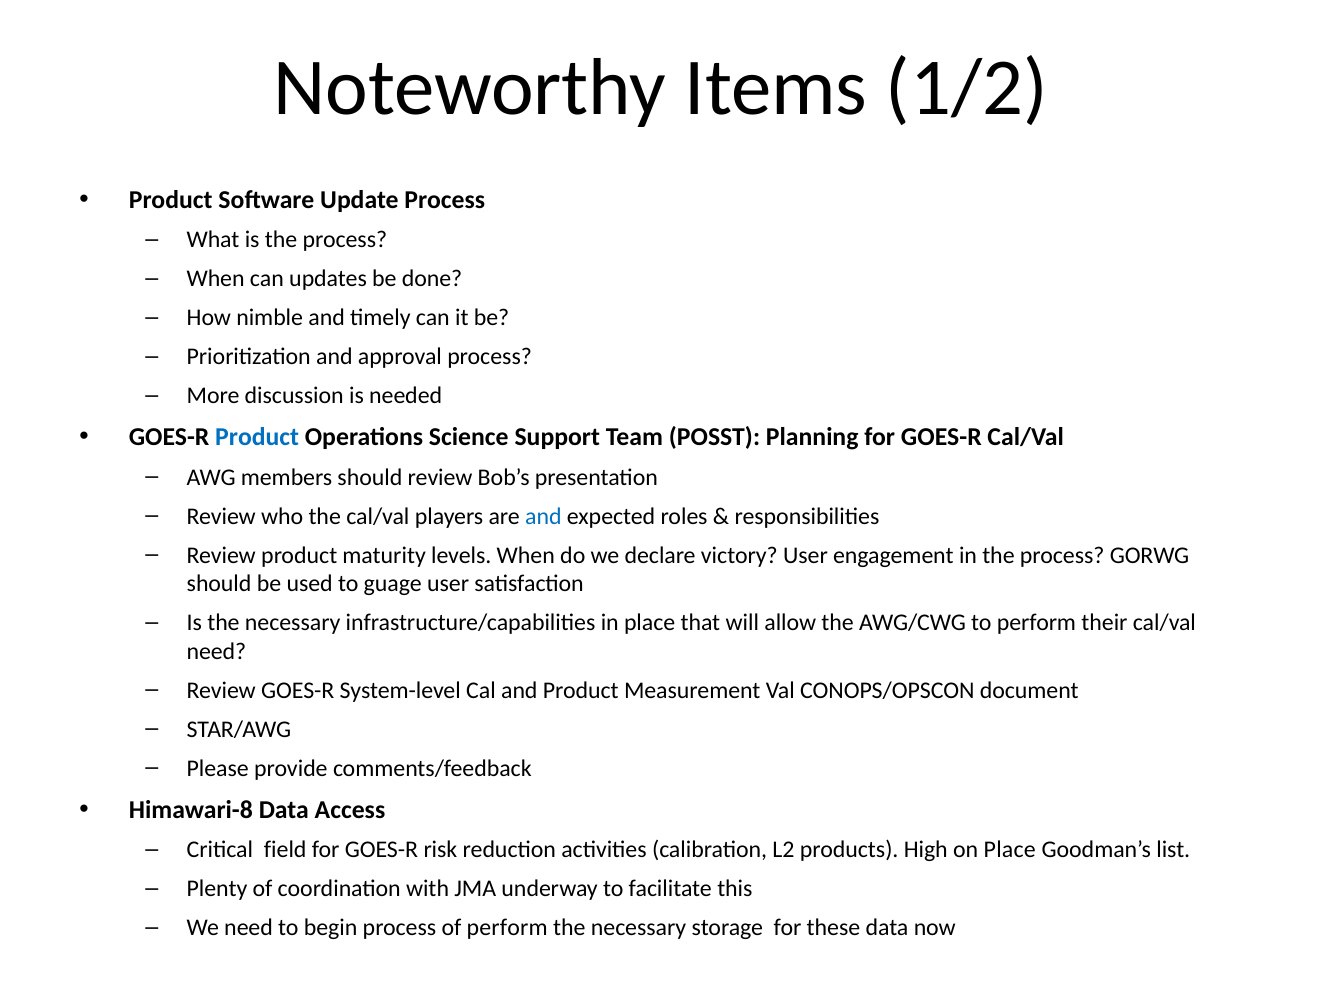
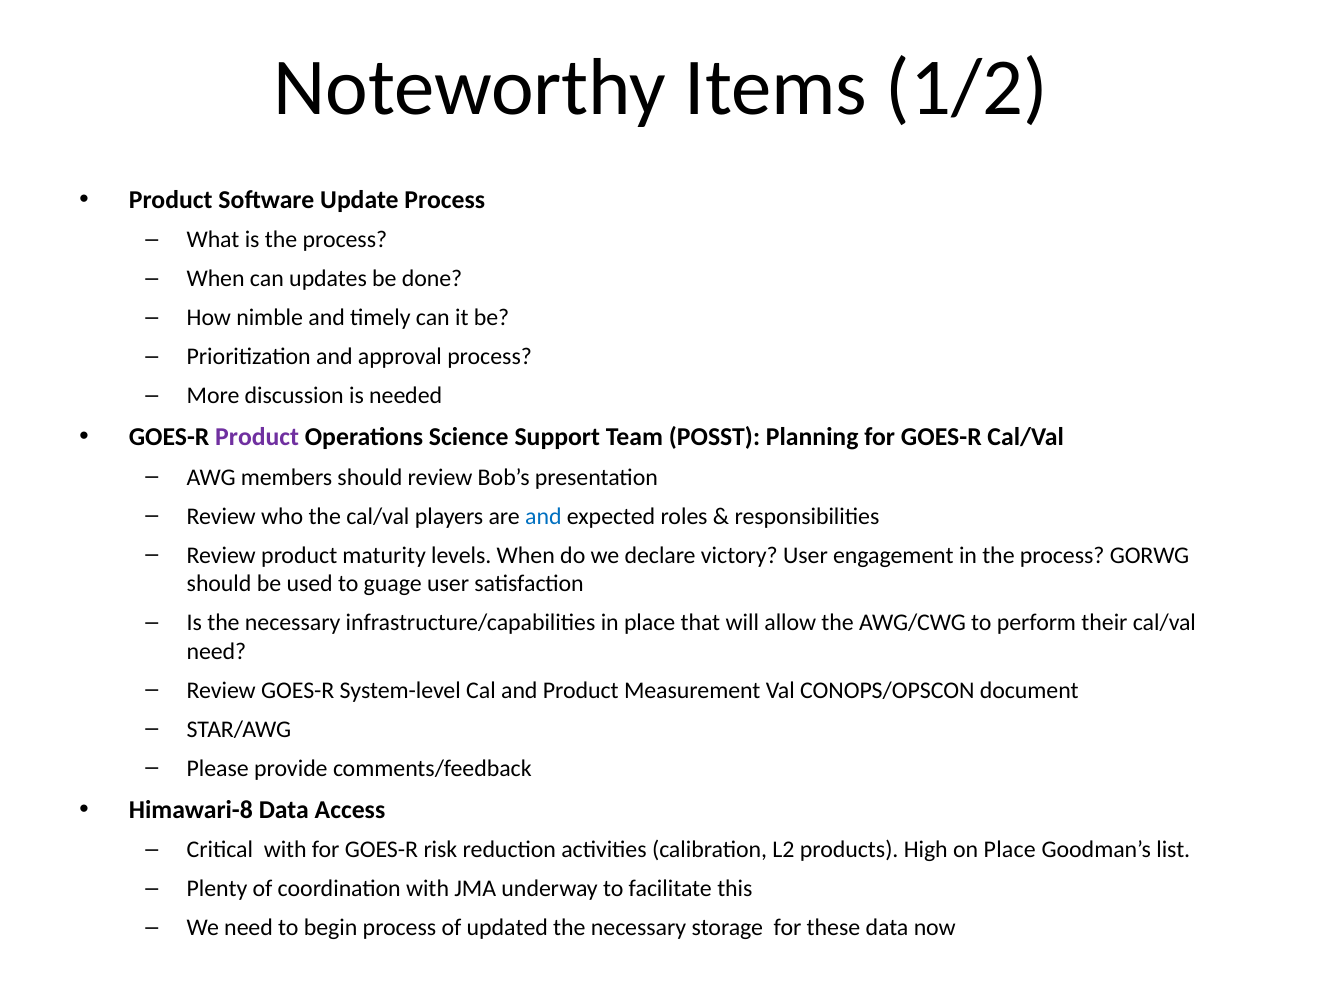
Product colour: blue -> purple (257, 438)
Critical field: field -> with (285, 850)
of perform: perform -> updated (507, 928)
